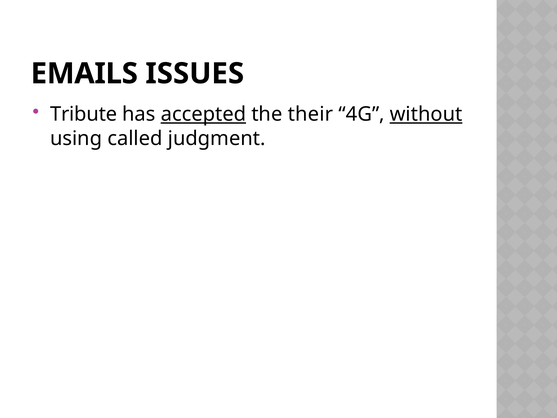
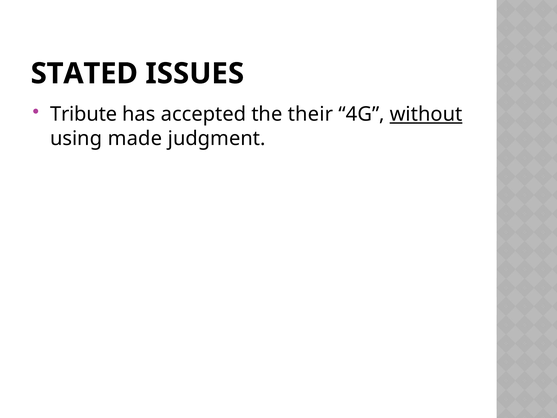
EMAILS: EMAILS -> STATED (84, 74)
accepted underline: present -> none (203, 114)
called: called -> made (135, 138)
